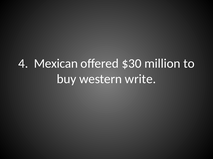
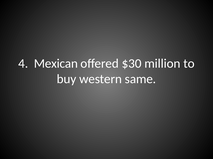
write: write -> same (140, 79)
